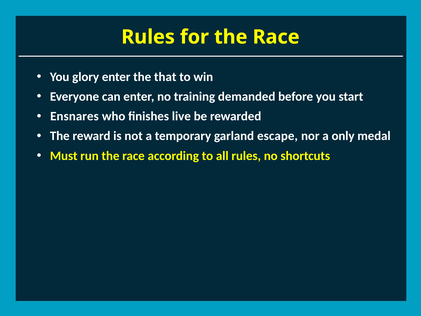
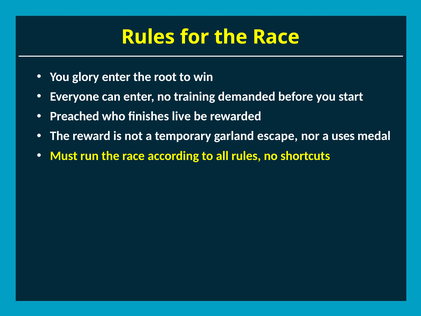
that: that -> root (165, 77)
Ensnares: Ensnares -> Preached (75, 116)
only: only -> uses (343, 136)
